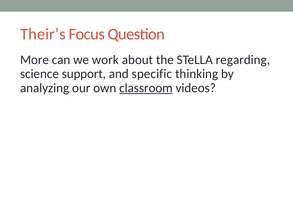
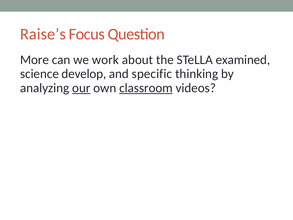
Their’s: Their’s -> Raise’s (43, 34)
regarding: regarding -> examined (243, 60)
support: support -> develop (84, 74)
our underline: none -> present (81, 88)
